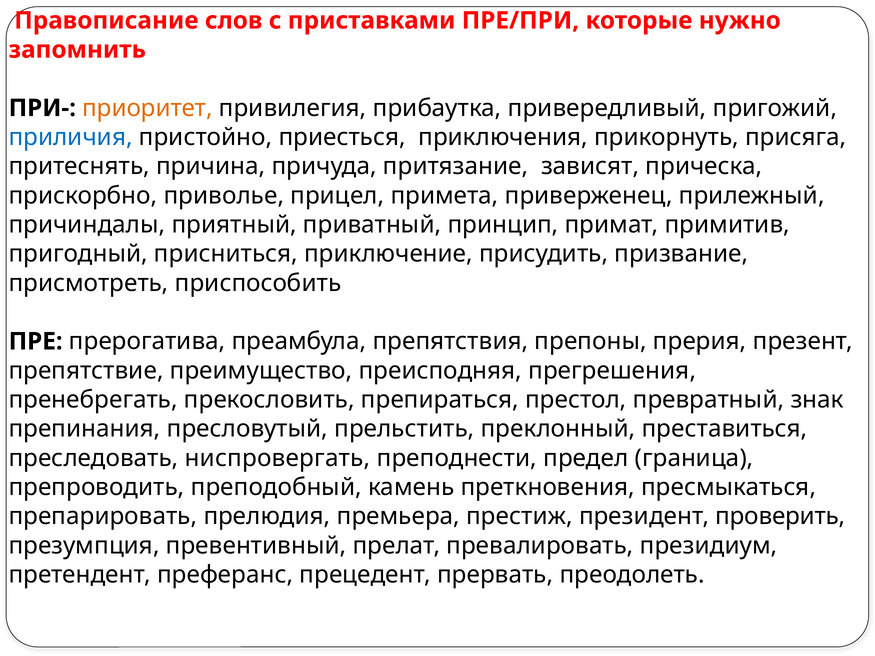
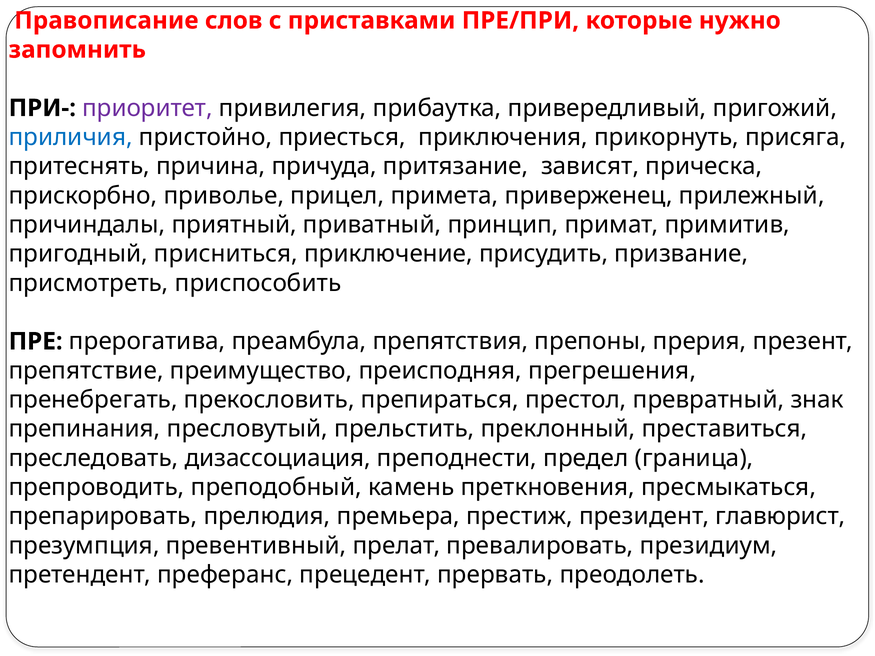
приоритет colour: orange -> purple (148, 108)
ниспровергать: ниспровергать -> дизассоциация (278, 458)
проверить: проверить -> главюрист (780, 517)
